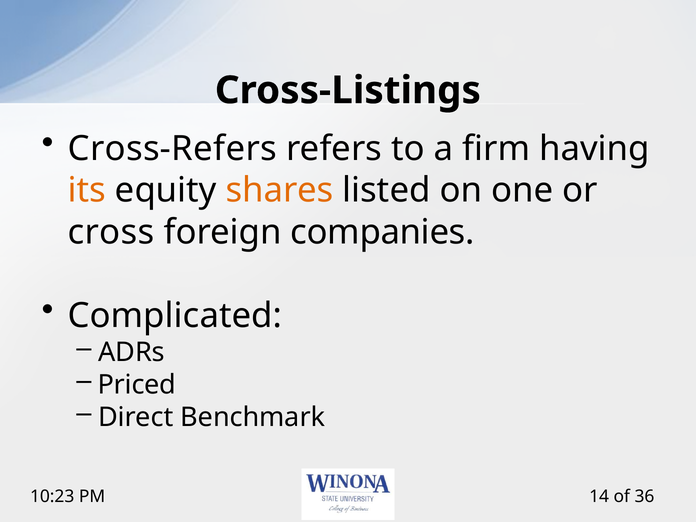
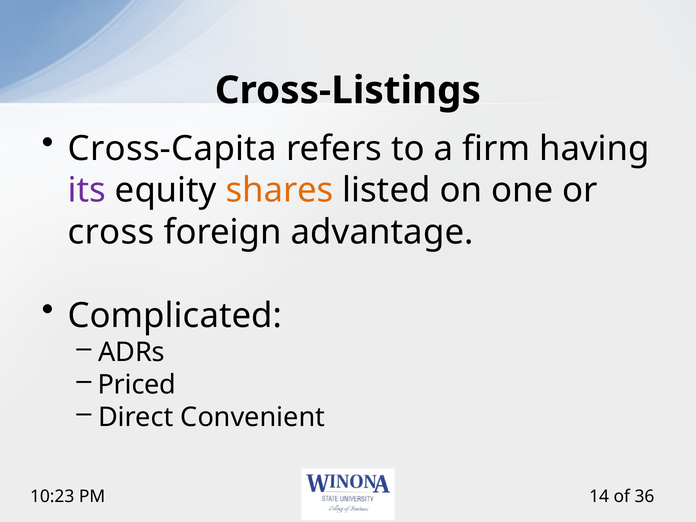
Cross-Refers: Cross-Refers -> Cross-Capita (172, 149)
its colour: orange -> purple (87, 190)
companies: companies -> advantage (382, 232)
Benchmark: Benchmark -> Convenient (253, 417)
